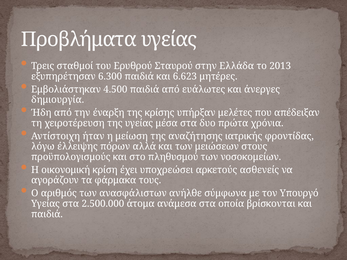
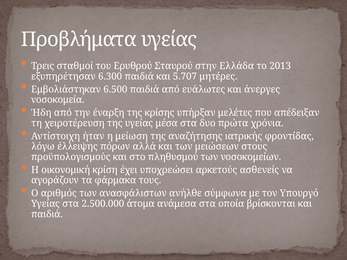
6.623: 6.623 -> 5.707 (185, 76)
4.500: 4.500 -> 6.500 (115, 89)
δημιουργία: δημιουργία -> νοσοκομεία (58, 100)
